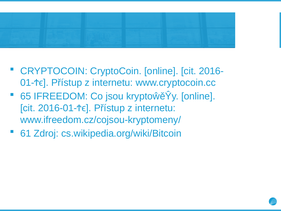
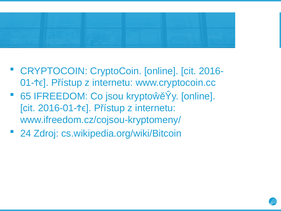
61: 61 -> 24 (26, 133)
